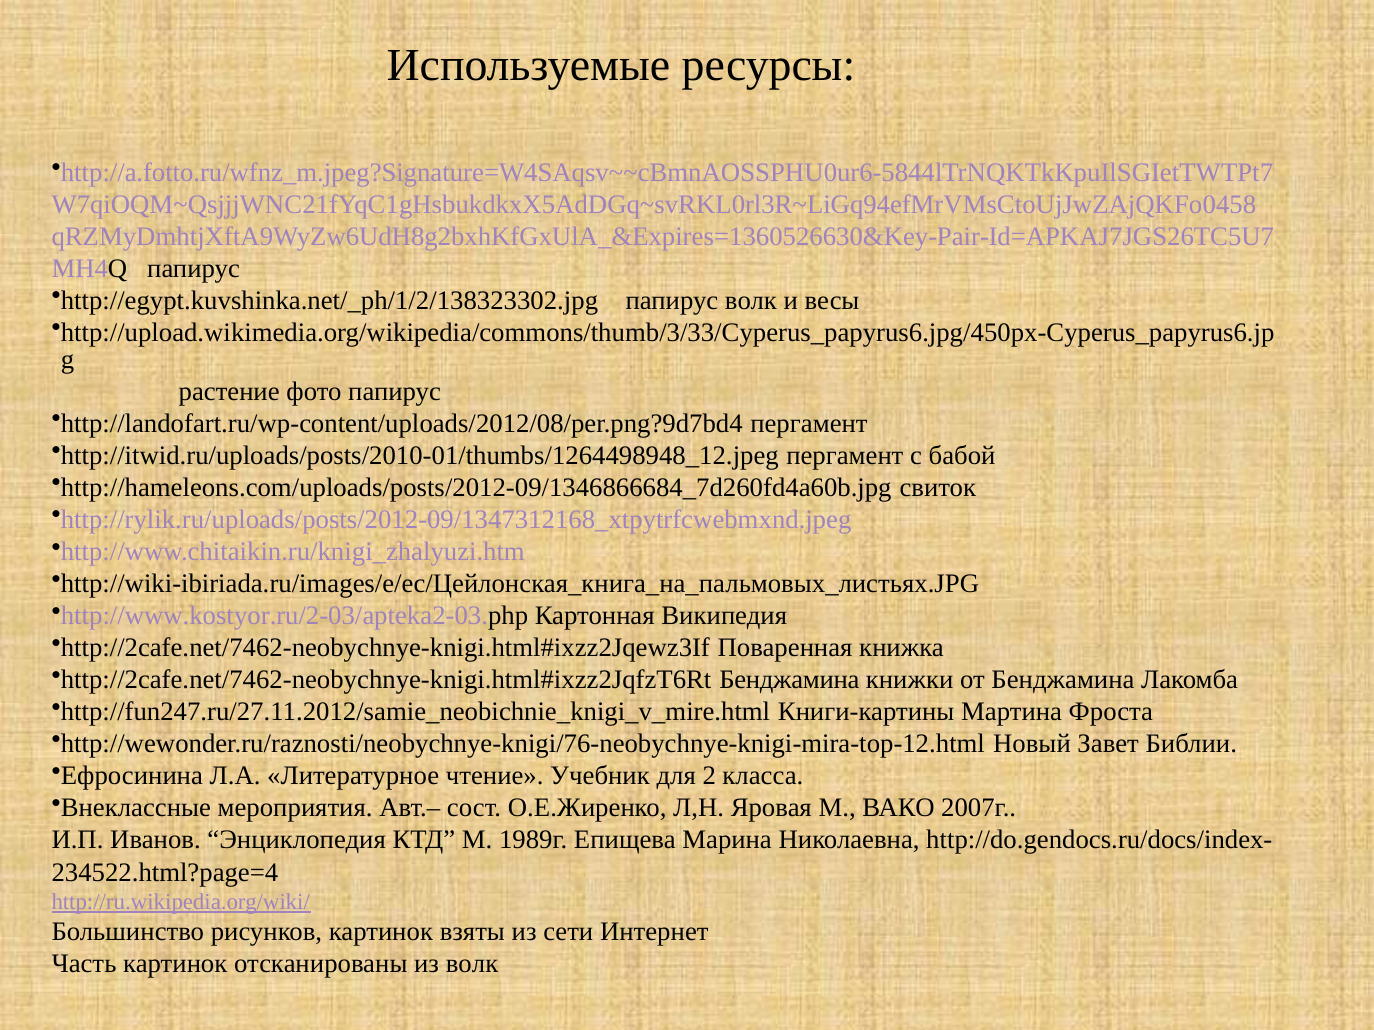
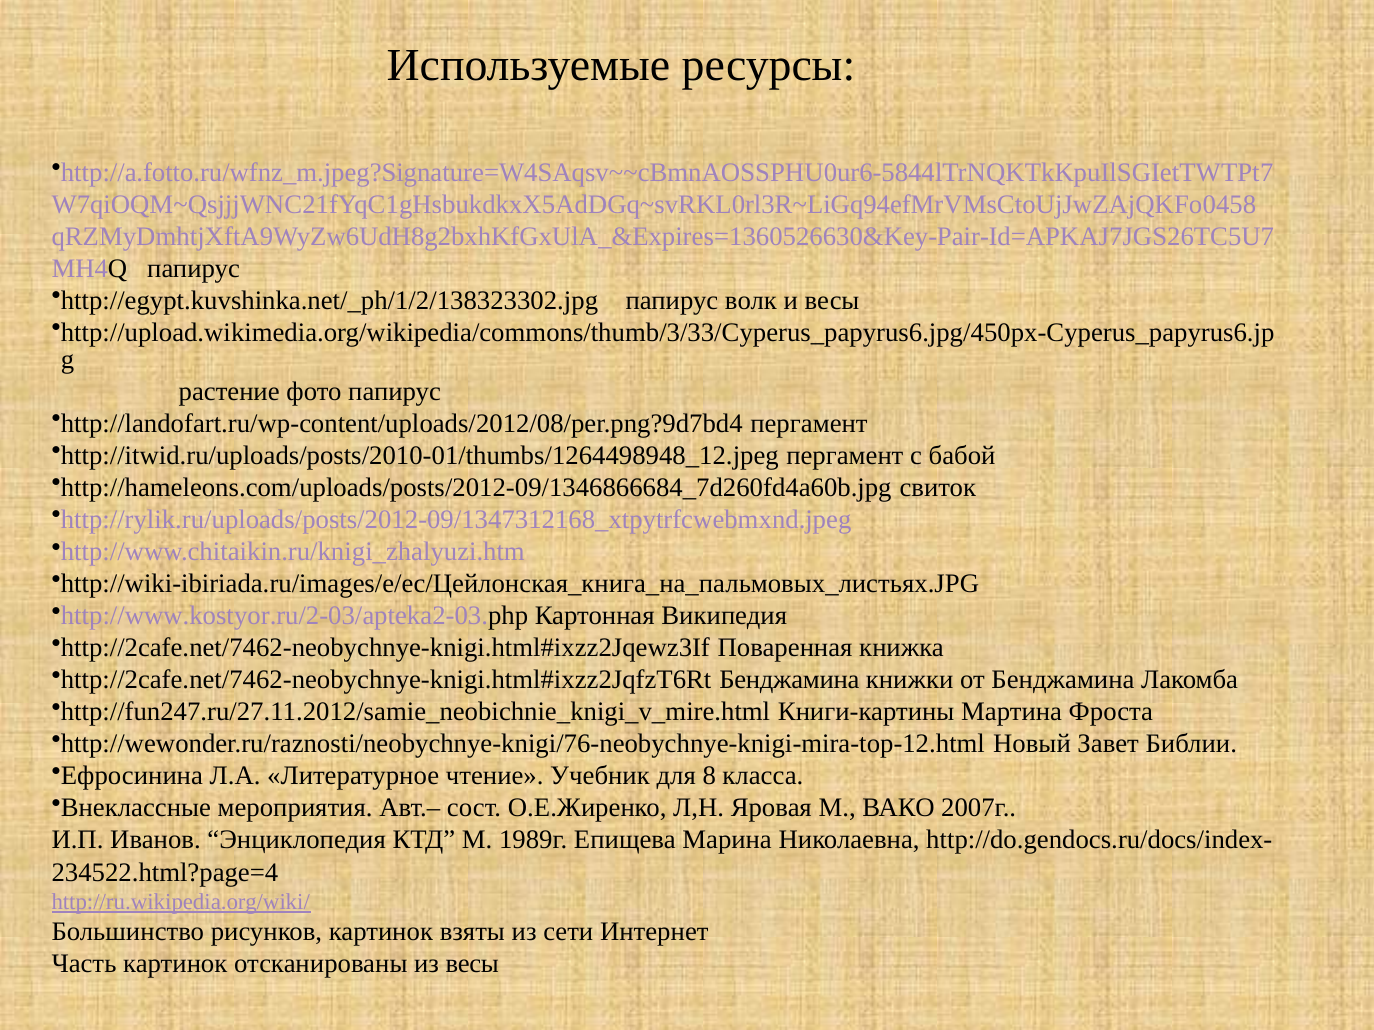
2: 2 -> 8 (709, 776)
из волк: волк -> весы (472, 964)
